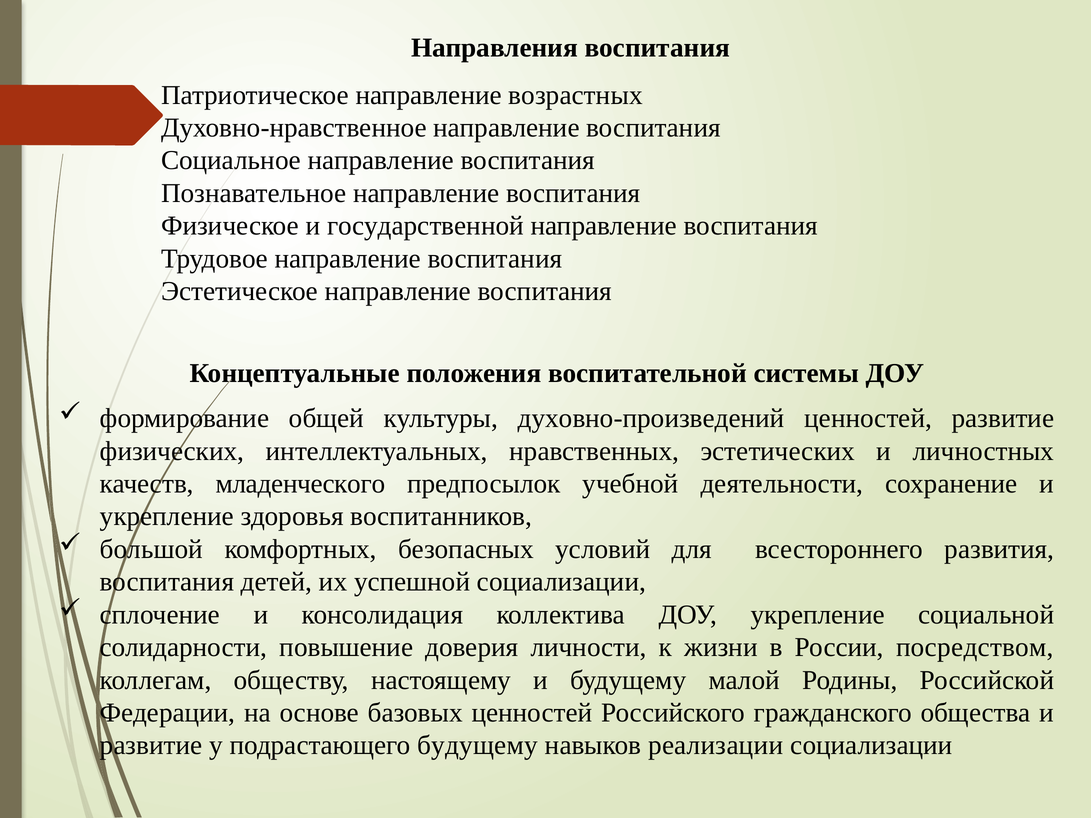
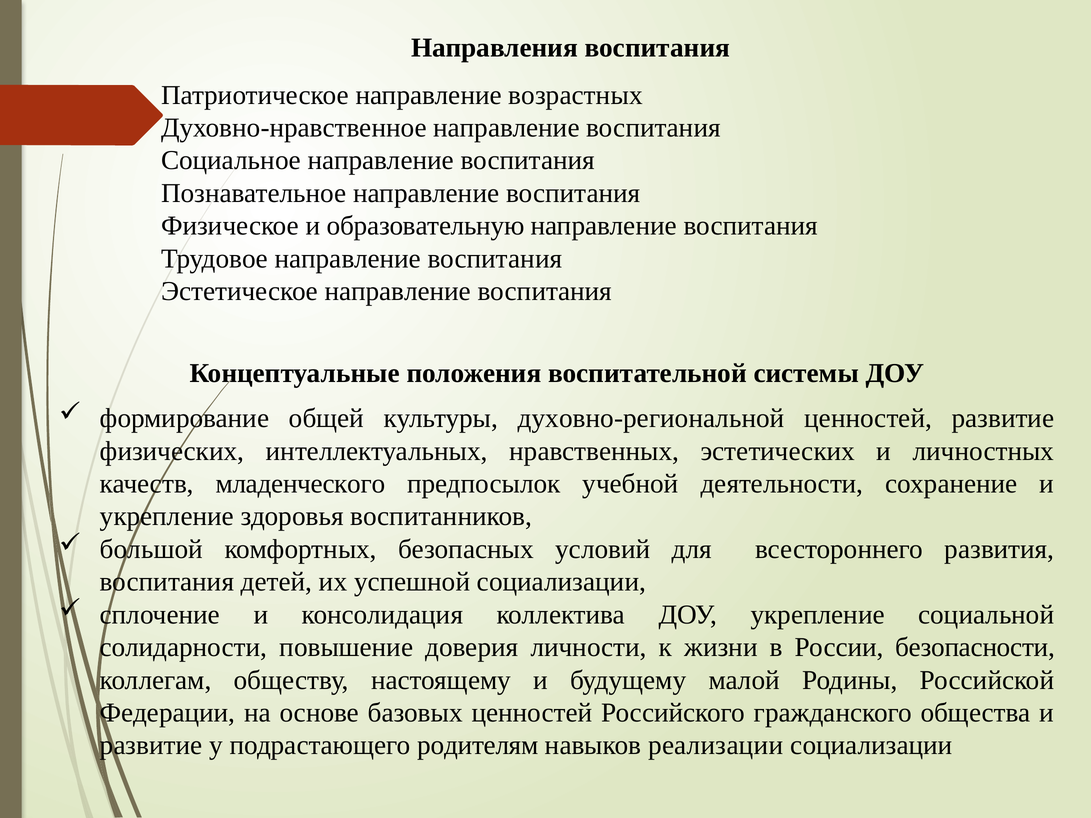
государственной: государственной -> образовательную (426, 226)
духовно-произведений: духовно-произведений -> духовно-региональной (651, 418)
посредством: посредством -> безопасности (975, 648)
подрастающего будущему: будущему -> родителям (478, 746)
